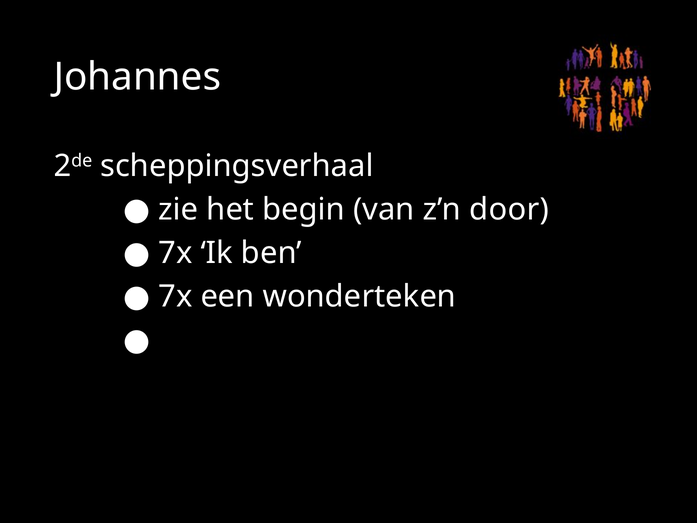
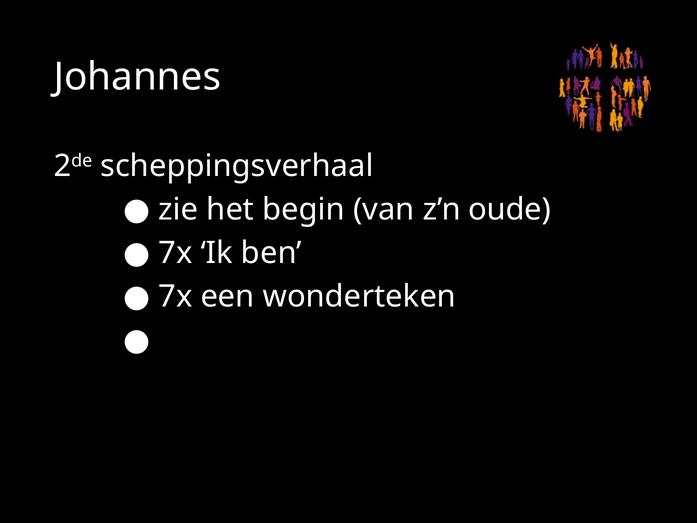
door: door -> oude (510, 209)
